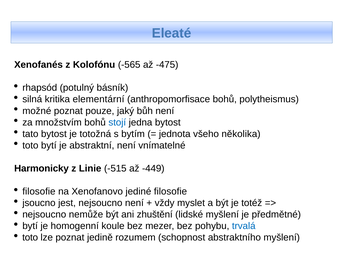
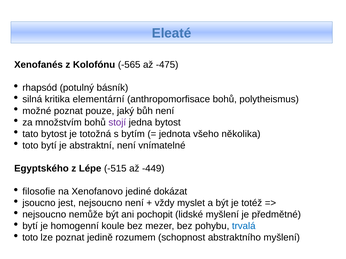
stojí colour: blue -> purple (117, 123)
Harmonicky: Harmonicky -> Egyptského (41, 169)
Linie: Linie -> Lépe (90, 169)
jediné filosofie: filosofie -> dokázat (171, 192)
zhuštění: zhuštění -> pochopit (155, 215)
